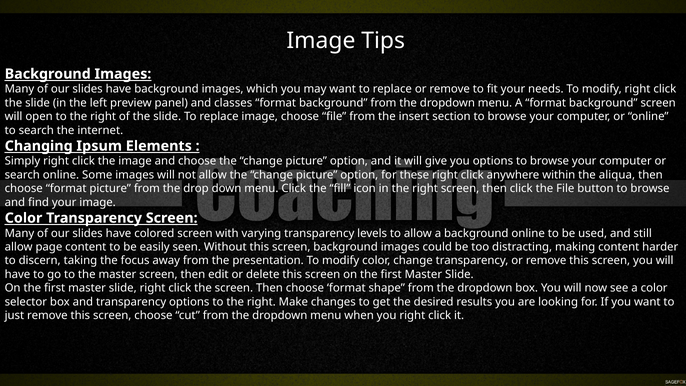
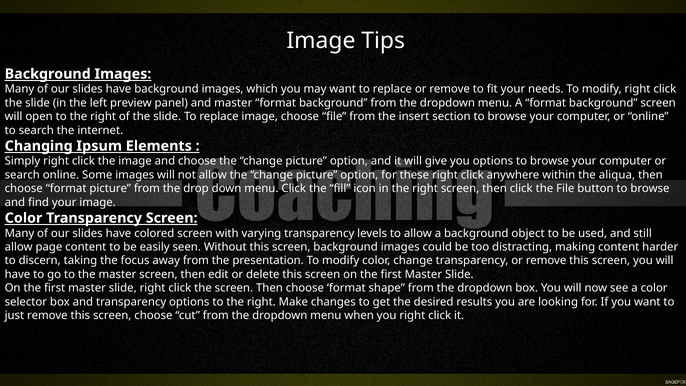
and classes: classes -> master (233, 103)
background online: online -> object (528, 233)
